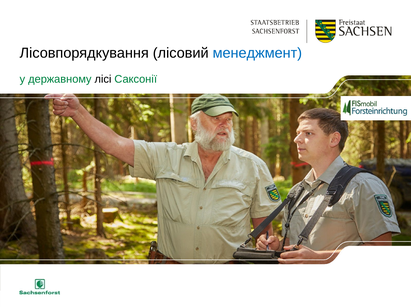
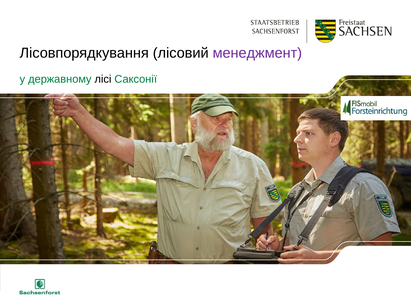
менеджмент colour: blue -> purple (257, 53)
